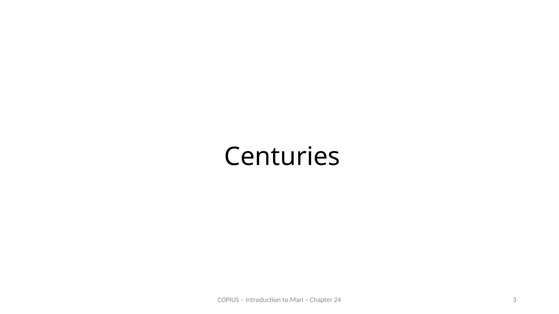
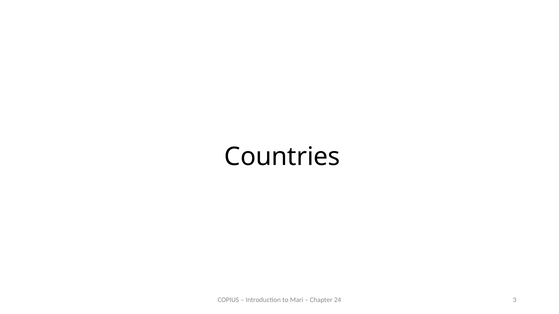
Centuries: Centuries -> Countries (282, 157)
